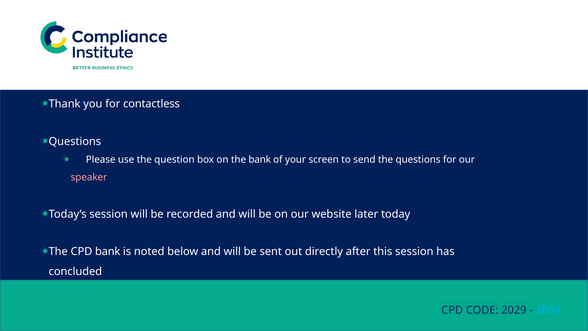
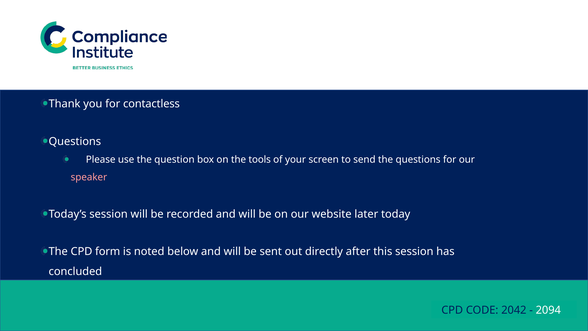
the bank: bank -> tools (260, 160)
CPD bank: bank -> form (108, 251)
2029: 2029 -> 2042 (514, 310)
2094 colour: light blue -> white (548, 310)
